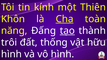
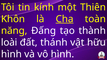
tạo underline: present -> none (67, 31)
trôi: trôi -> loài (9, 43)
thống: thống -> thánh (54, 43)
